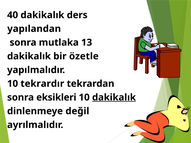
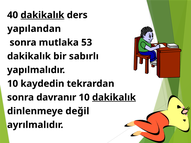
dakikalık underline: none -> present (42, 15)
13: 13 -> 53 (87, 43)
özetle: özetle -> sabırlı (84, 56)
tekrardır: tekrardır -> kaydedin (42, 84)
eksikleri: eksikleri -> davranır (56, 98)
